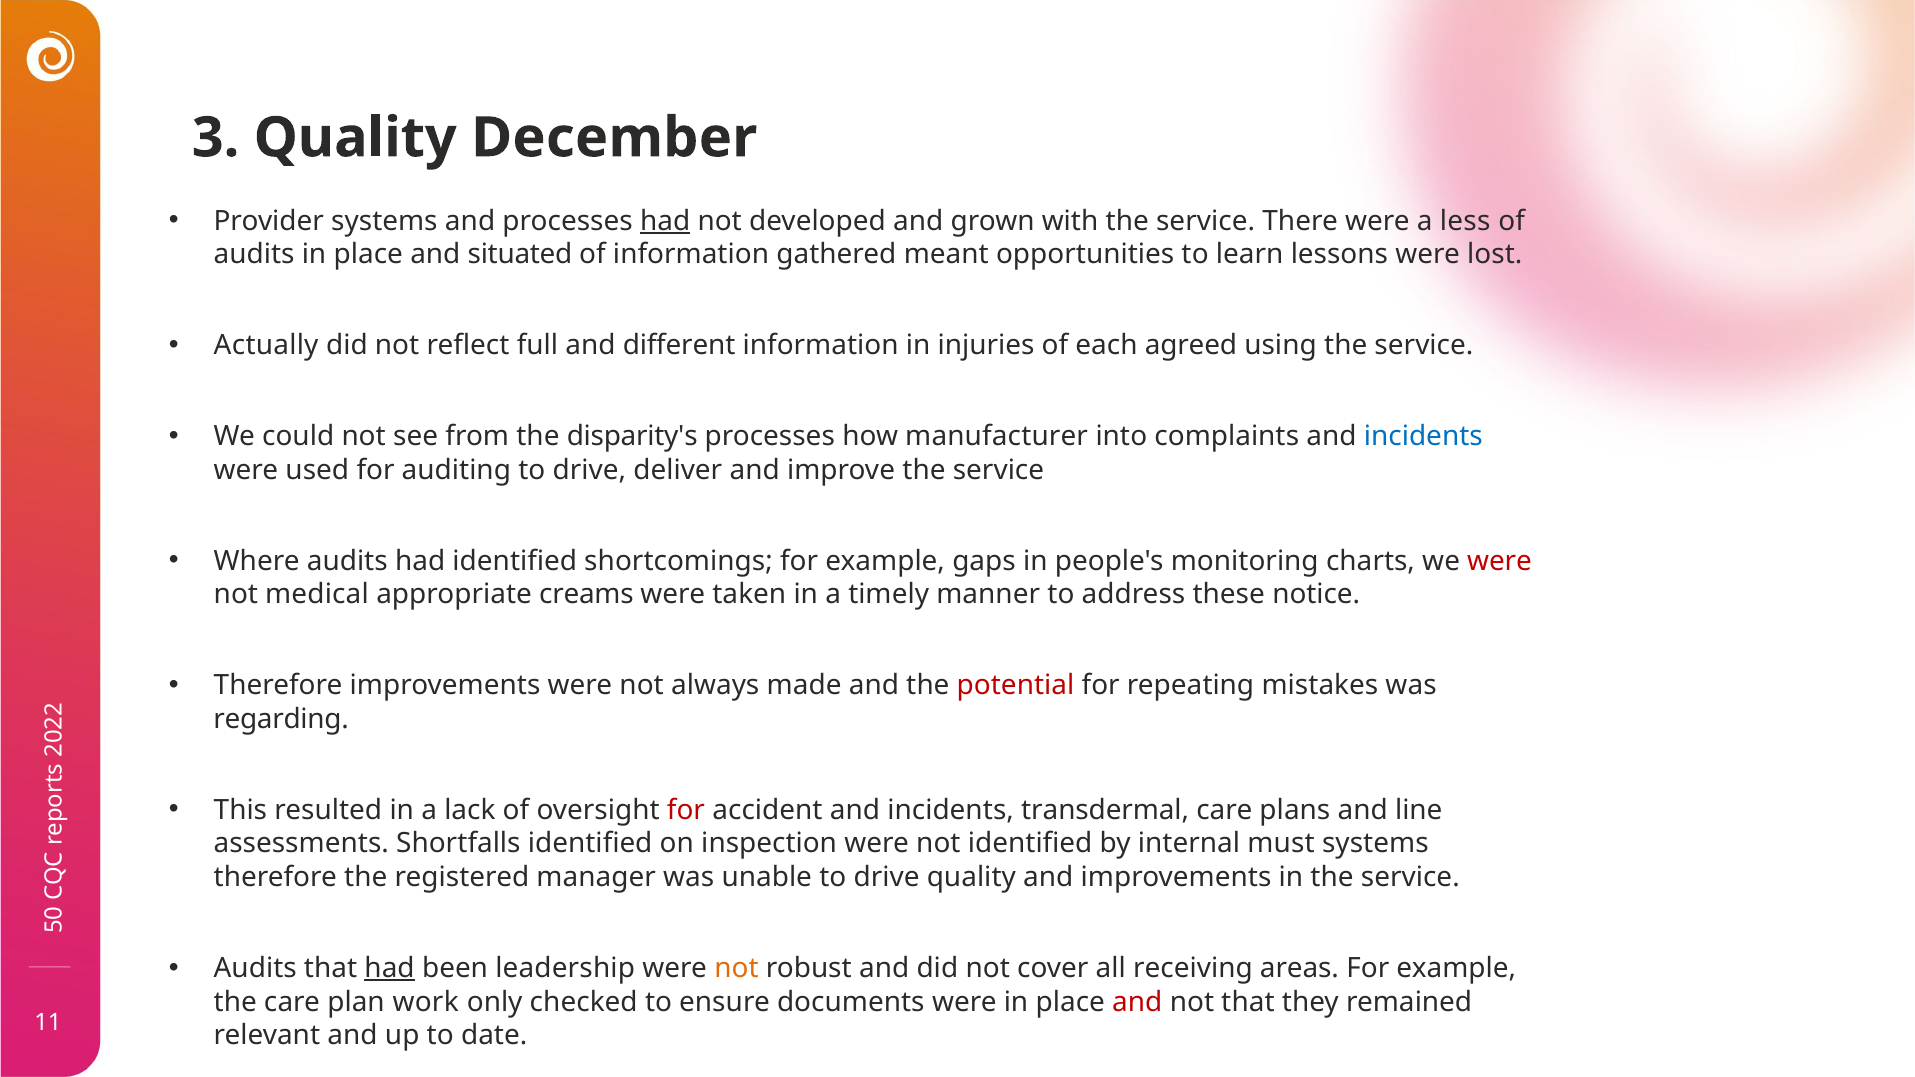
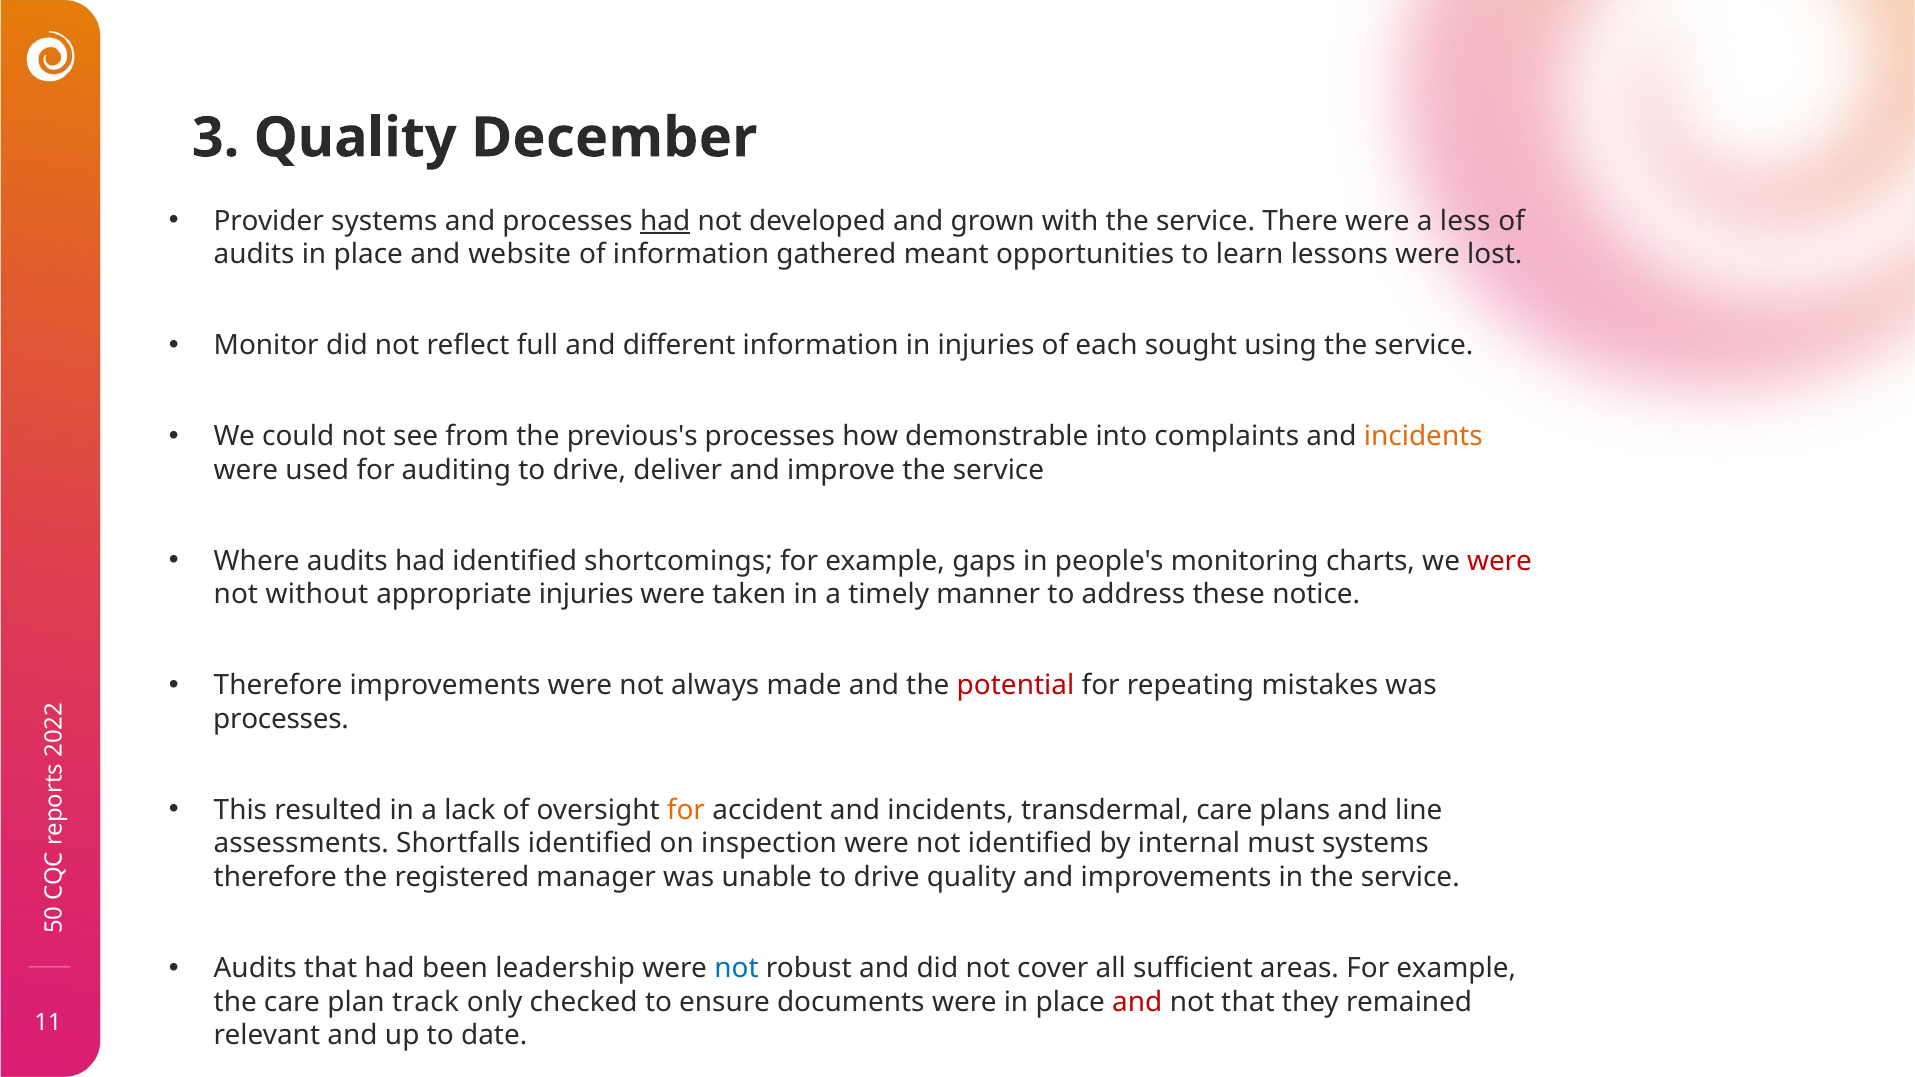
situated: situated -> website (520, 255)
Actually: Actually -> Monitor (266, 346)
agreed: agreed -> sought (1191, 346)
disparity's: disparity's -> previous's (632, 437)
manufacturer: manufacturer -> demonstrable (997, 437)
incidents colour: blue -> orange (1423, 437)
medical: medical -> without (317, 595)
appropriate creams: creams -> injuries (586, 595)
regarding: regarding -> processes (281, 719)
for colour: red -> orange (686, 810)
had underline: present -> none (390, 968)
not colour: orange -> blue (737, 968)
receiving: receiving -> sufficient (1193, 968)
work: work -> track (426, 1002)
